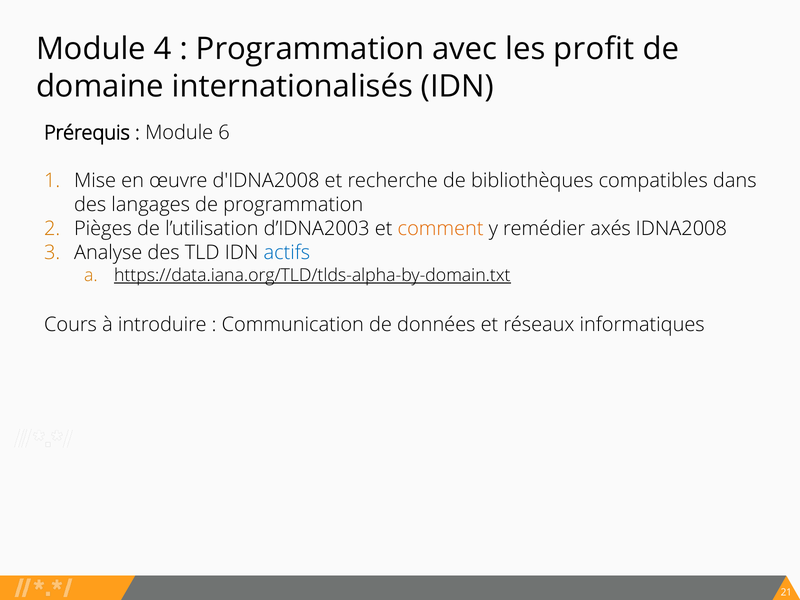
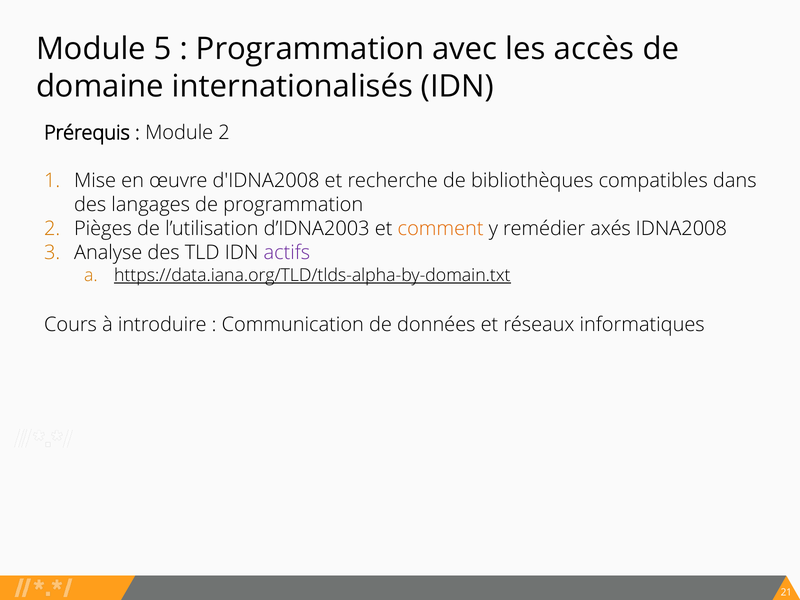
4: 4 -> 5 (163, 49)
profit: profit -> accès (594, 49)
Module 6: 6 -> 2 (224, 133)
actifs colour: blue -> purple (287, 253)
